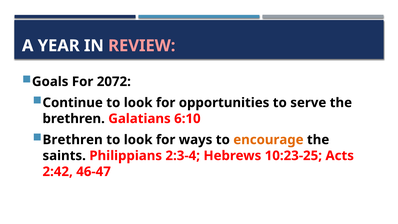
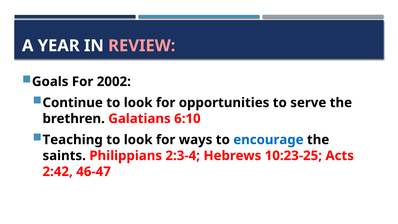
2072: 2072 -> 2002 (114, 82)
Brethren: Brethren -> Teaching (73, 140)
encourage colour: orange -> blue (268, 140)
